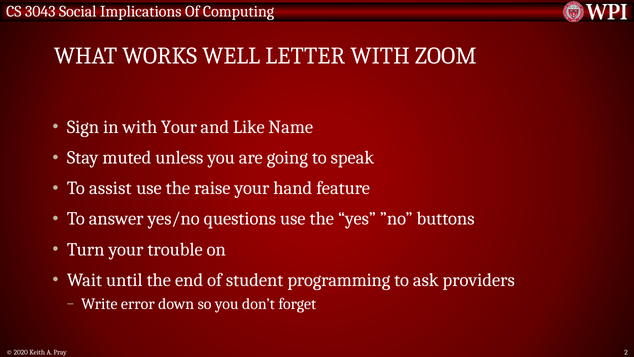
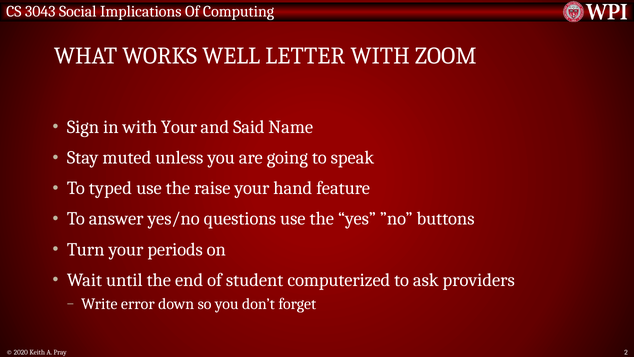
Like: Like -> Said (249, 127)
assist: assist -> typed (110, 188)
trouble: trouble -> periods (175, 249)
programming: programming -> computerized (339, 280)
